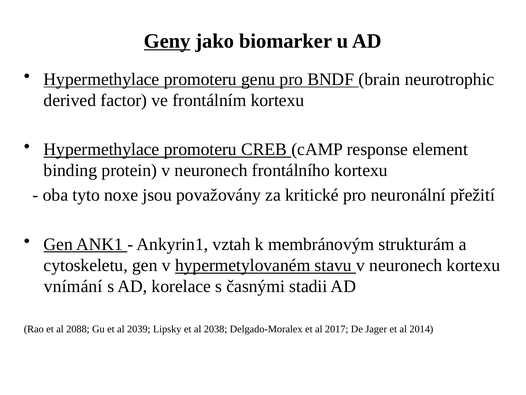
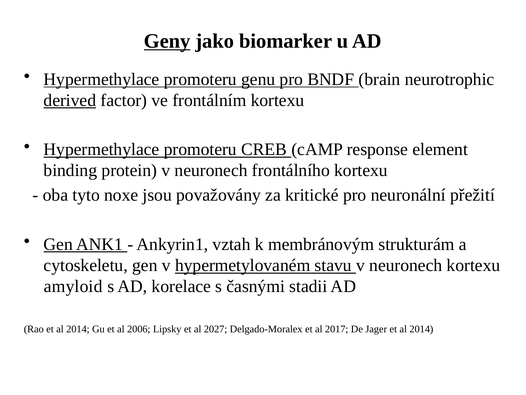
derived underline: none -> present (70, 100)
vnímání: vnímání -> amyloid (73, 286)
Rao et al 2088: 2088 -> 2014 (78, 329)
2039: 2039 -> 2006 (139, 329)
2038: 2038 -> 2027 (216, 329)
